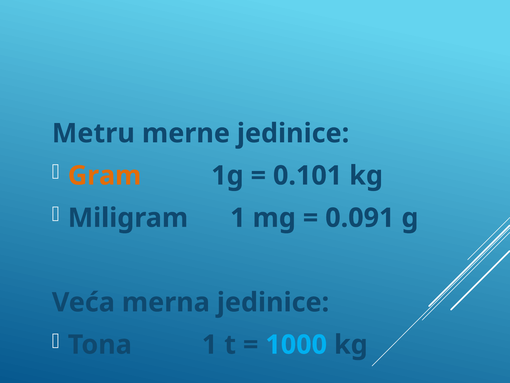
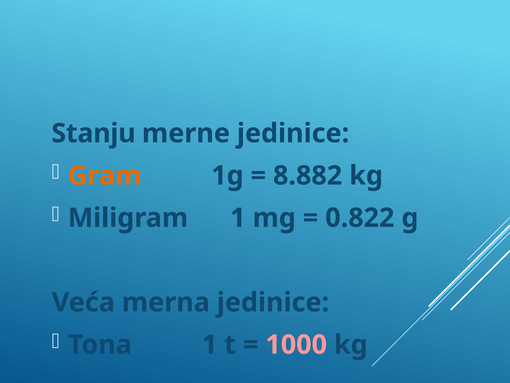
Metru: Metru -> Stanju (94, 133)
0.101: 0.101 -> 8.882 (308, 175)
0.091: 0.091 -> 0.822 (360, 218)
1000 colour: light blue -> pink (296, 344)
